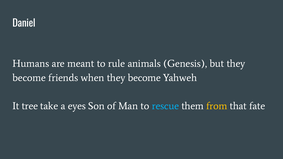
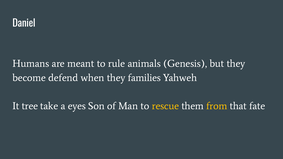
friends: friends -> defend (63, 78)
when they become: become -> families (144, 78)
rescue colour: light blue -> yellow (165, 106)
